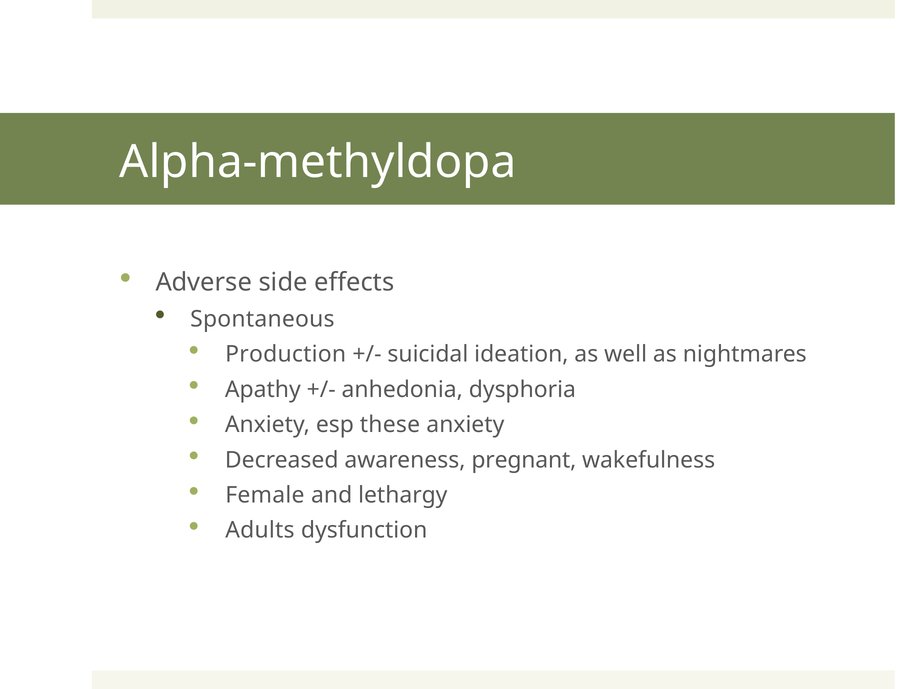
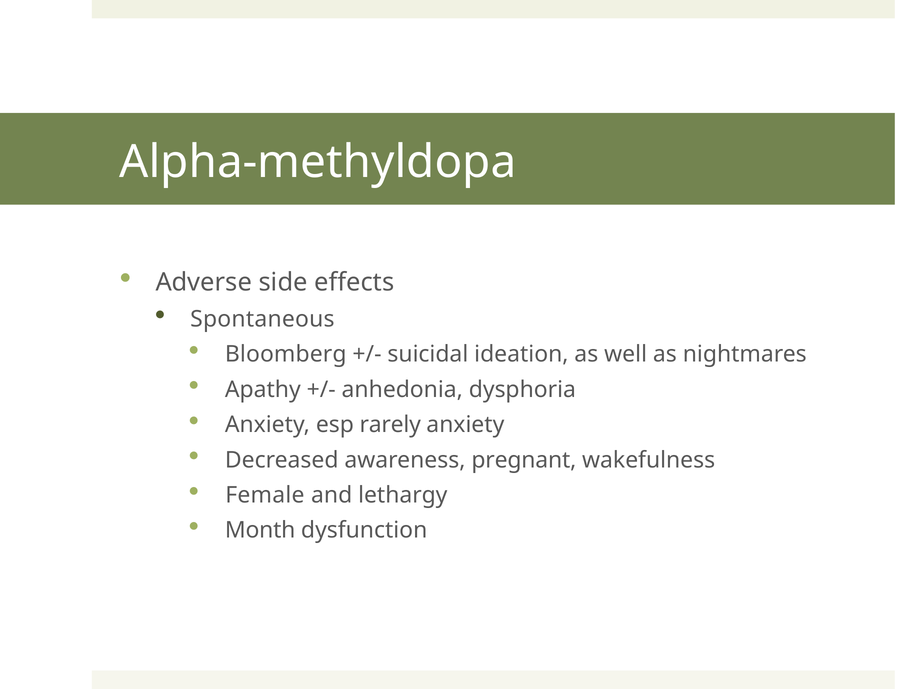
Production: Production -> Bloomberg (286, 354)
these: these -> rarely (390, 424)
Adults: Adults -> Month (260, 530)
